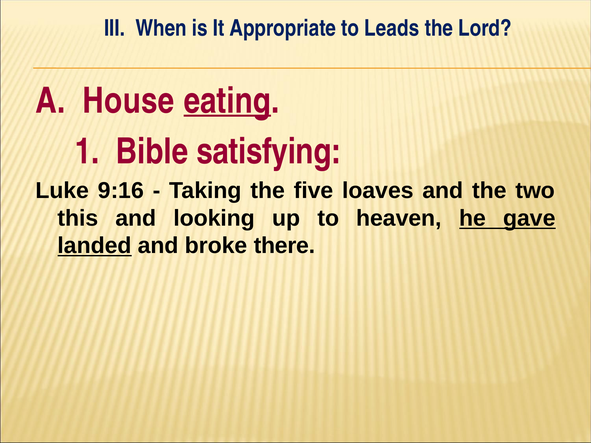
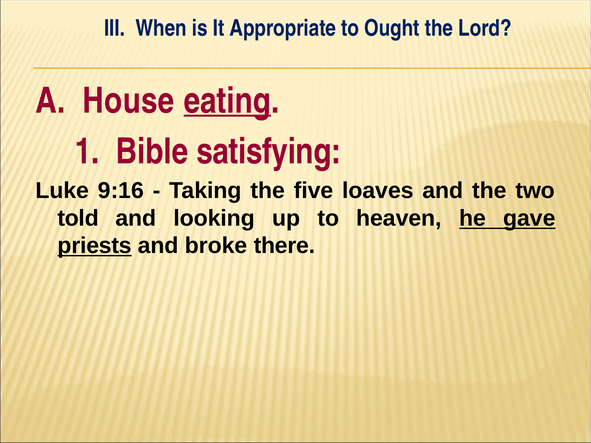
Leads: Leads -> Ought (392, 28)
this: this -> told (78, 218)
landed: landed -> priests (95, 246)
